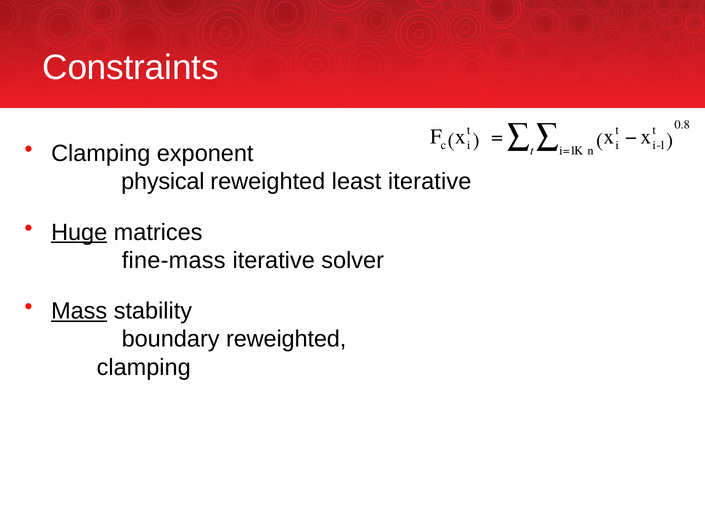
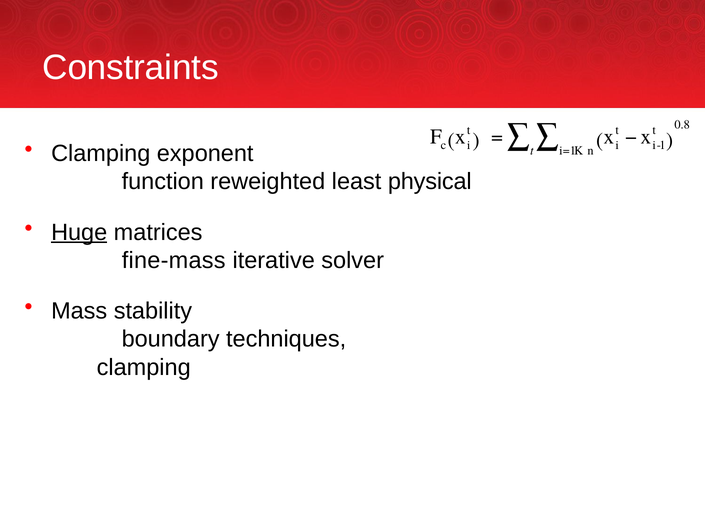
physical: physical -> function (163, 182)
least iterative: iterative -> physical (430, 182)
Mass underline: present -> none (79, 311)
boundary reweighted: reweighted -> techniques (286, 339)
